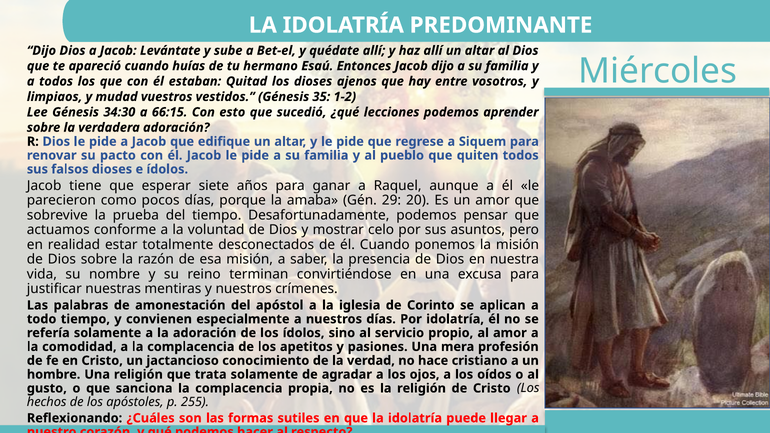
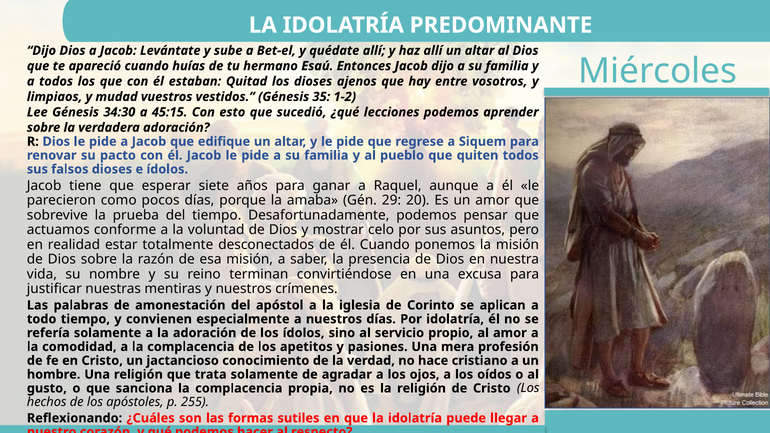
66:15: 66:15 -> 45:15 (170, 112)
